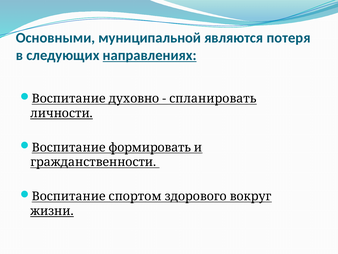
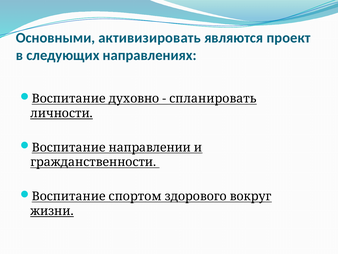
муниципальной: муниципальной -> активизировать (150, 38)
потеря: потеря -> проект (289, 38)
направлениях underline: present -> none (150, 55)
формировать: формировать -> направлении (150, 147)
